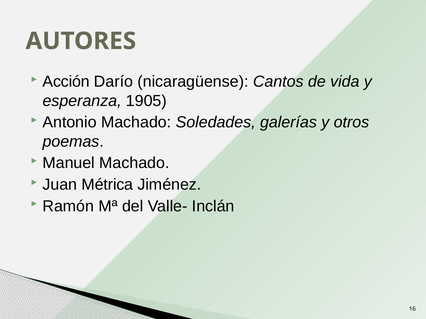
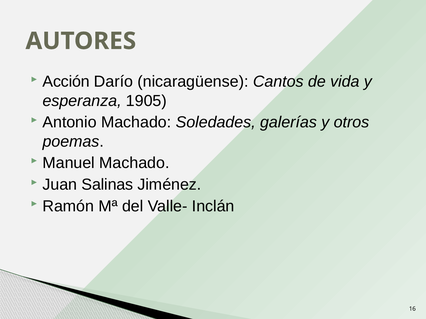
Métrica: Métrica -> Salinas (107, 185)
